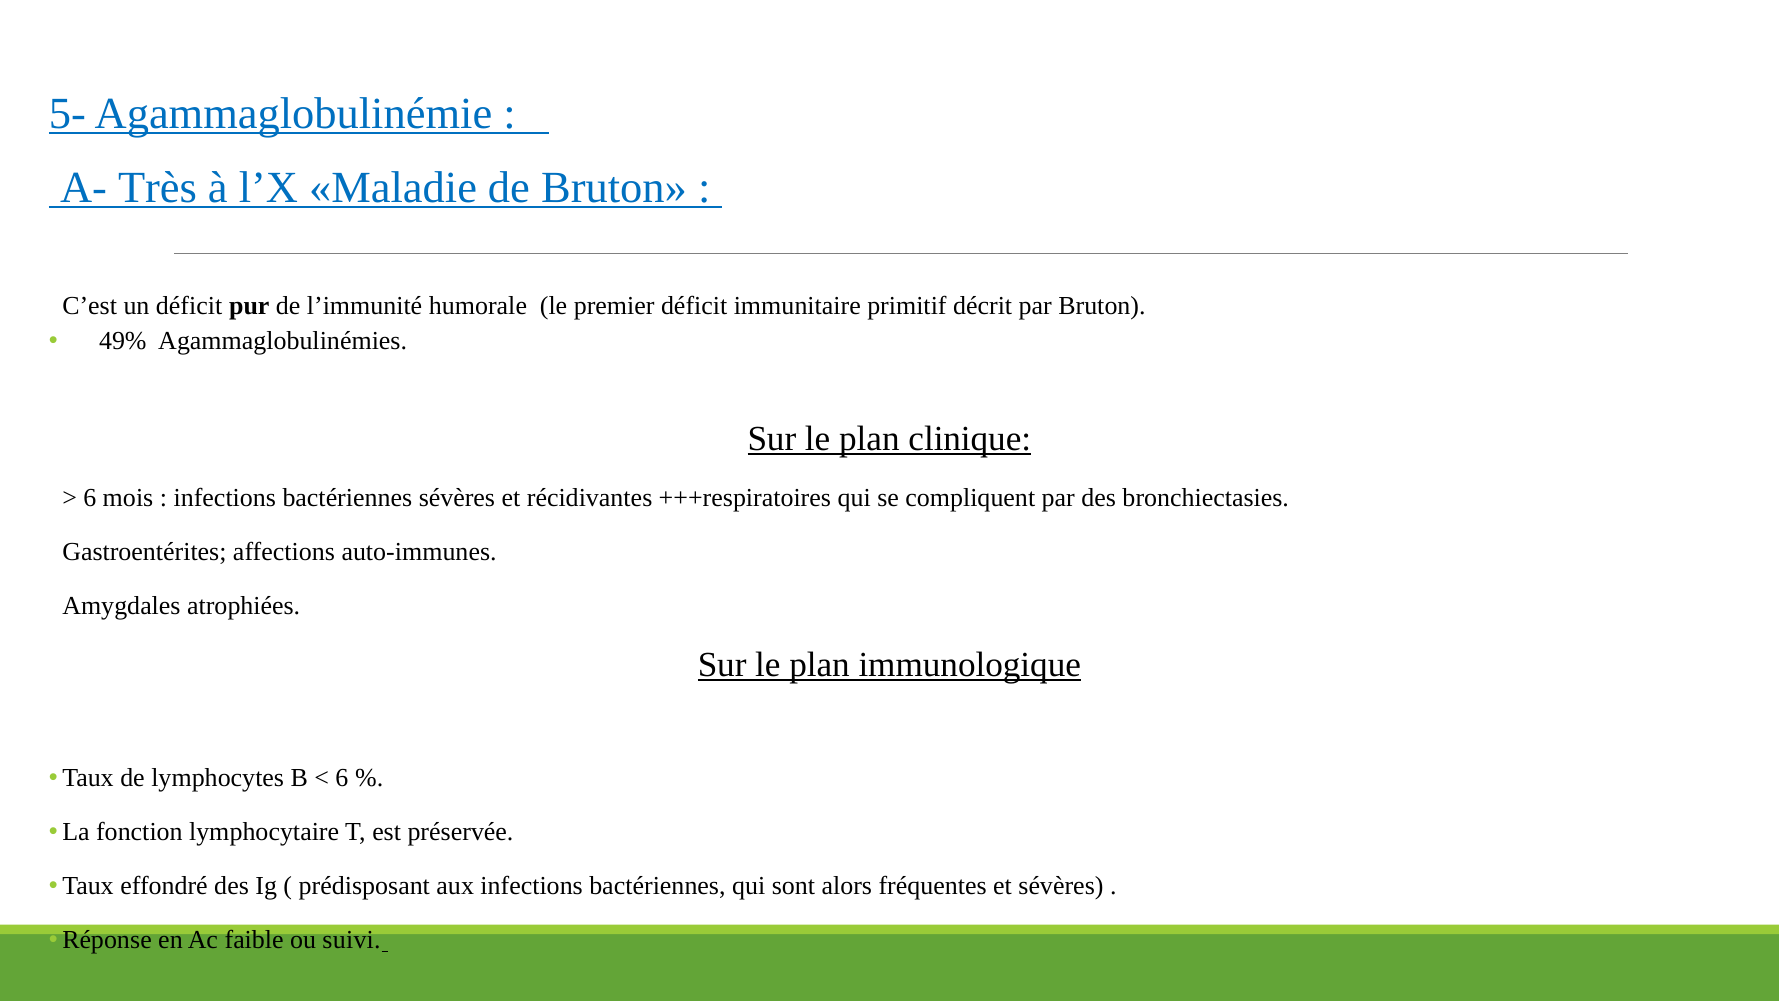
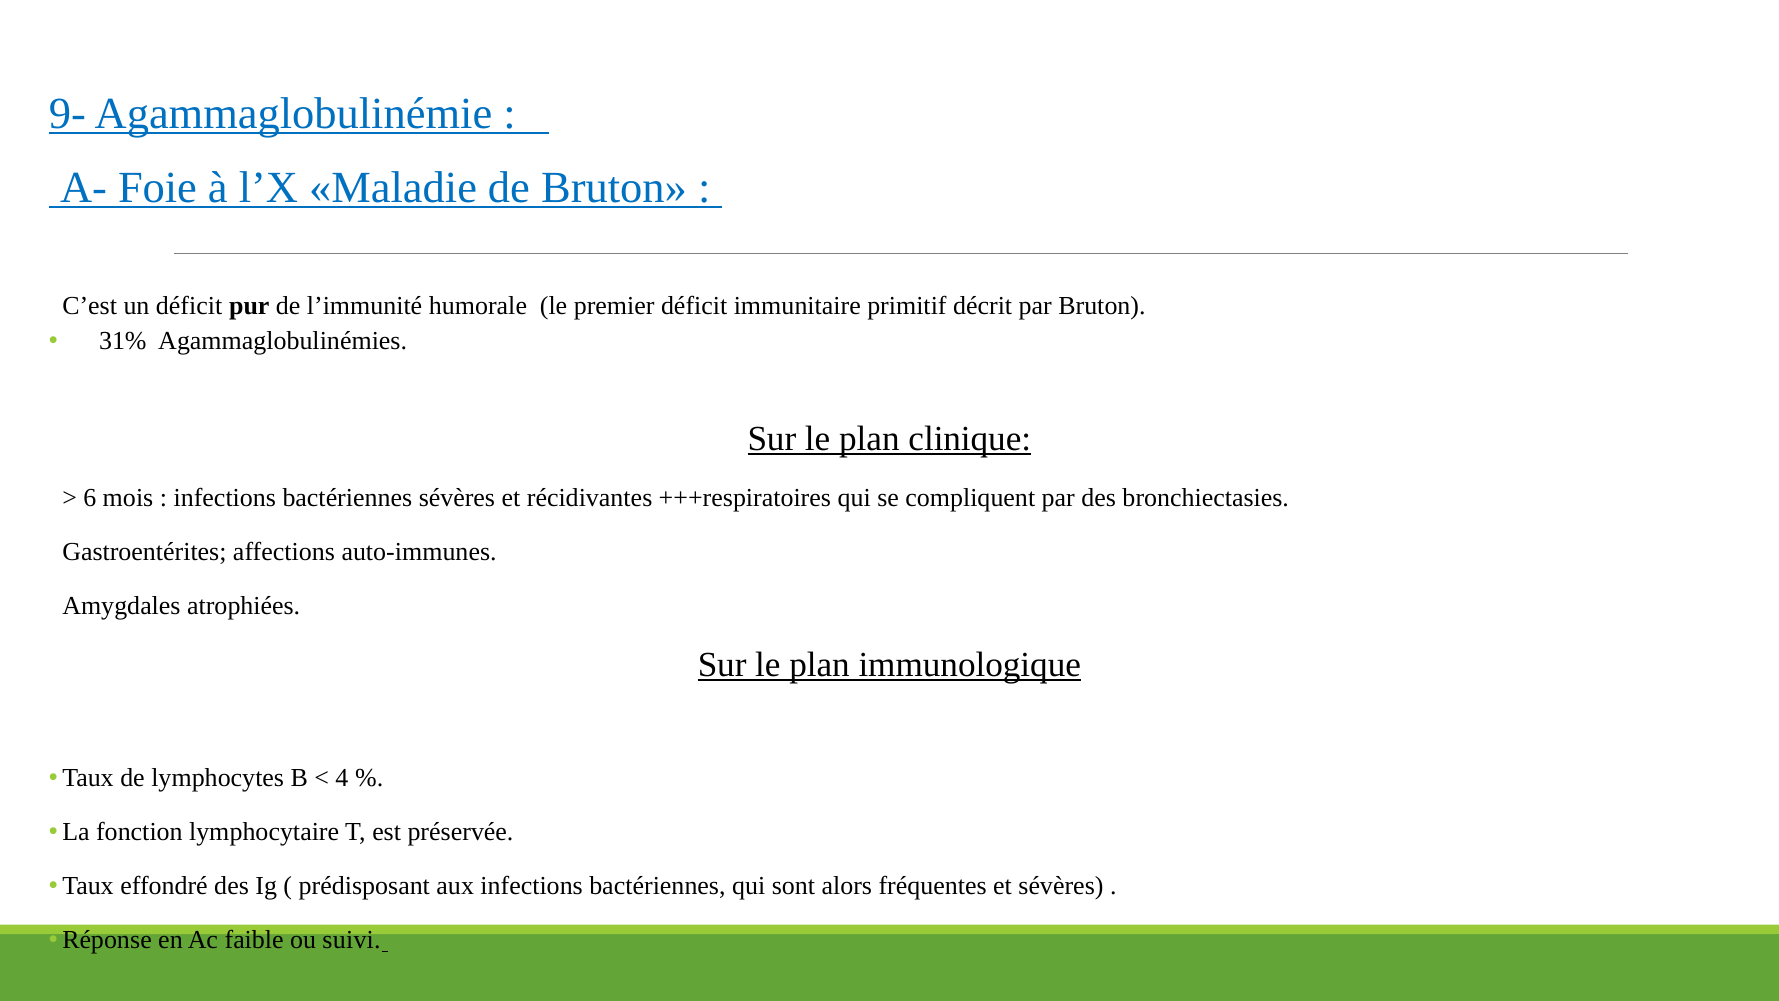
5-: 5- -> 9- (67, 113)
Très: Très -> Foie (157, 187)
49%: 49% -> 31% (123, 341)
6: 6 -> 4 (342, 778)
